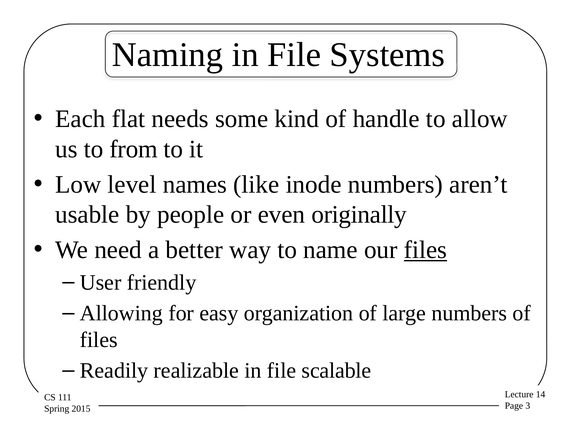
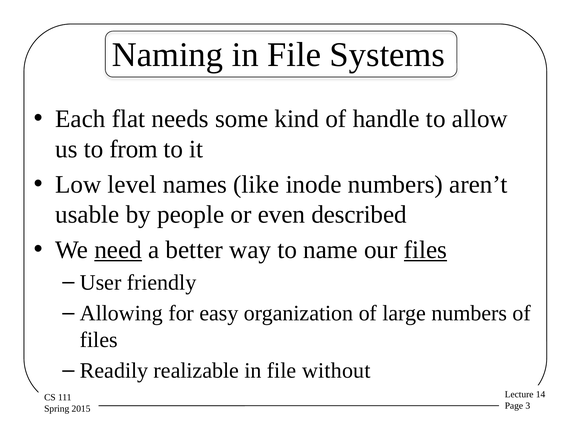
originally: originally -> described (359, 214)
need underline: none -> present (118, 250)
scalable: scalable -> without (336, 370)
